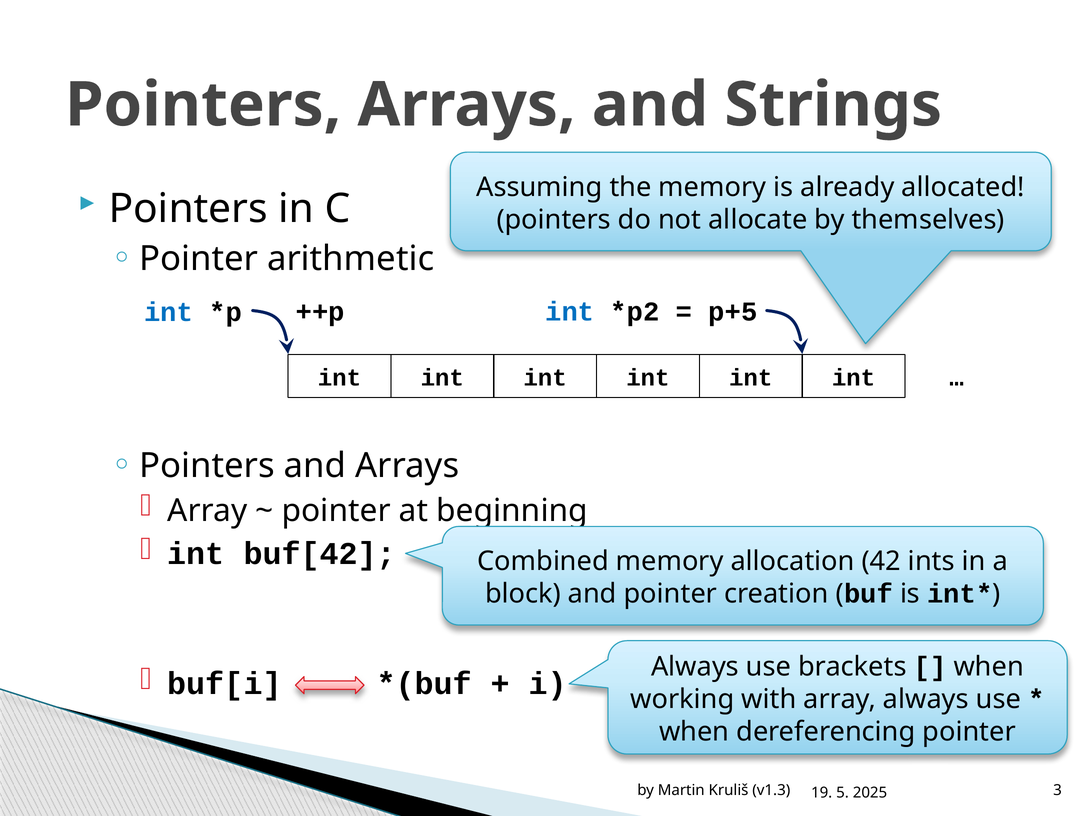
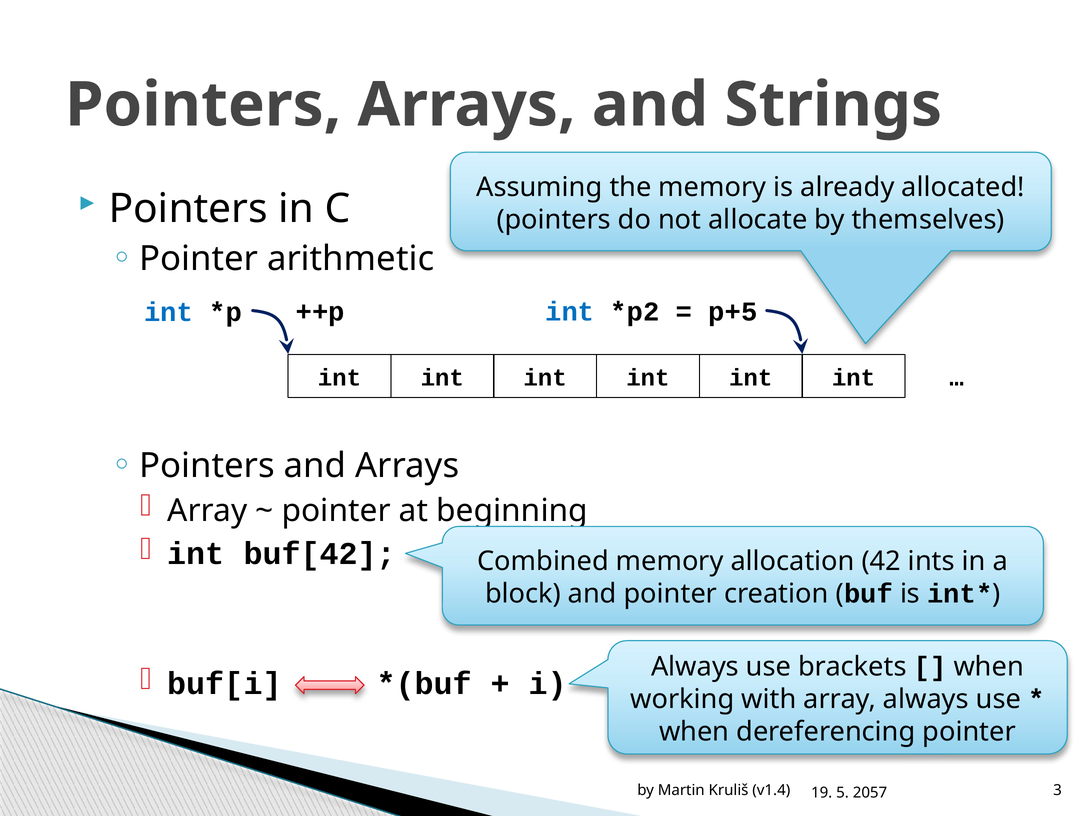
v1.3: v1.3 -> v1.4 (771, 790)
2025: 2025 -> 2057 (870, 793)
